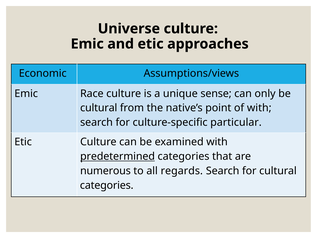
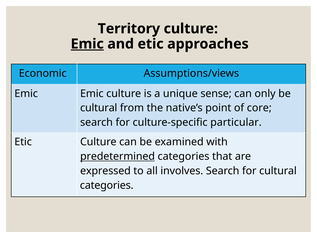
Universe: Universe -> Territory (129, 29)
Emic underline: none -> present (87, 44)
Emic Race: Race -> Emic (92, 93)
of with: with -> core (259, 108)
numerous: numerous -> expressed (105, 171)
regards: regards -> involves (182, 171)
